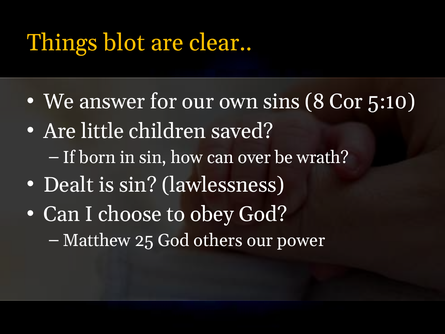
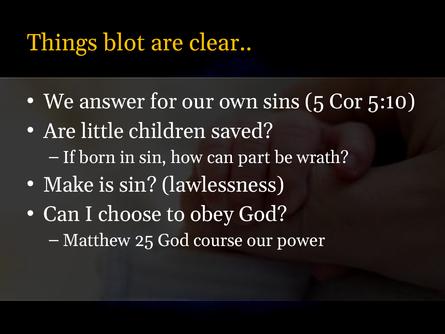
8: 8 -> 5 (315, 102)
over: over -> part (254, 157)
Dealt: Dealt -> Make (69, 185)
others: others -> course (218, 240)
